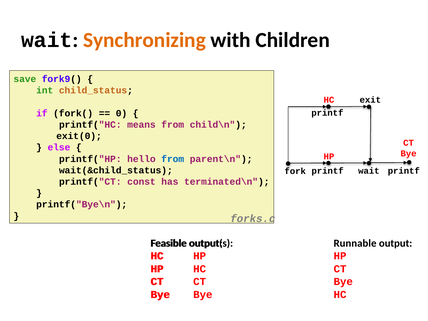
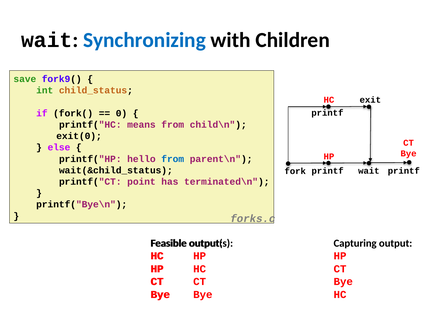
Synchronizing colour: orange -> blue (144, 40)
const: const -> point (141, 182)
Runnable: Runnable -> Capturing (355, 243)
